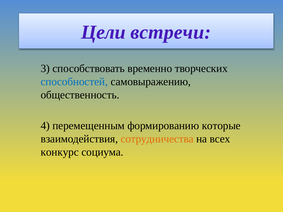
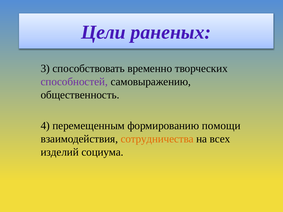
встречи: встречи -> раненых (171, 32)
способностей colour: blue -> purple (74, 82)
которые: которые -> помощи (221, 126)
конкурс: конкурс -> изделий (60, 152)
